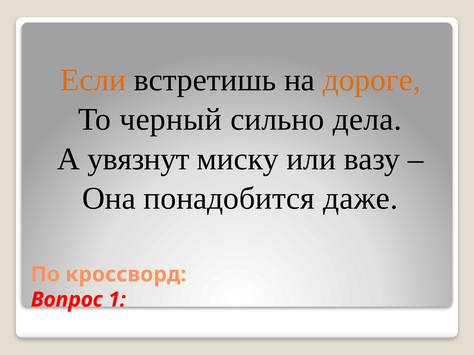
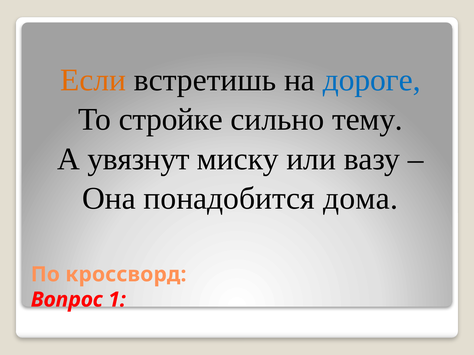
дороге colour: orange -> blue (372, 80)
черный: черный -> стройке (171, 120)
дела: дела -> тему (368, 120)
даже: даже -> дома (361, 199)
